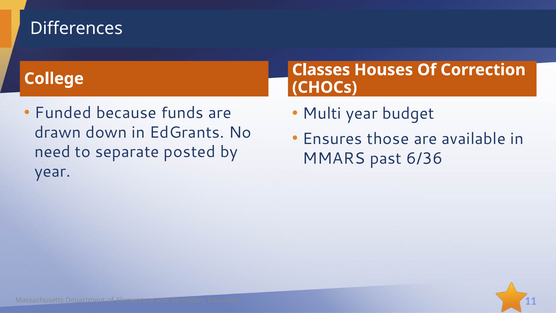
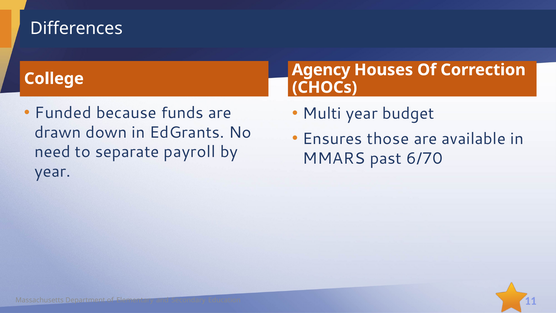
Classes: Classes -> Agency (321, 70)
posted: posted -> payroll (190, 152)
6/36: 6/36 -> 6/70 (424, 158)
